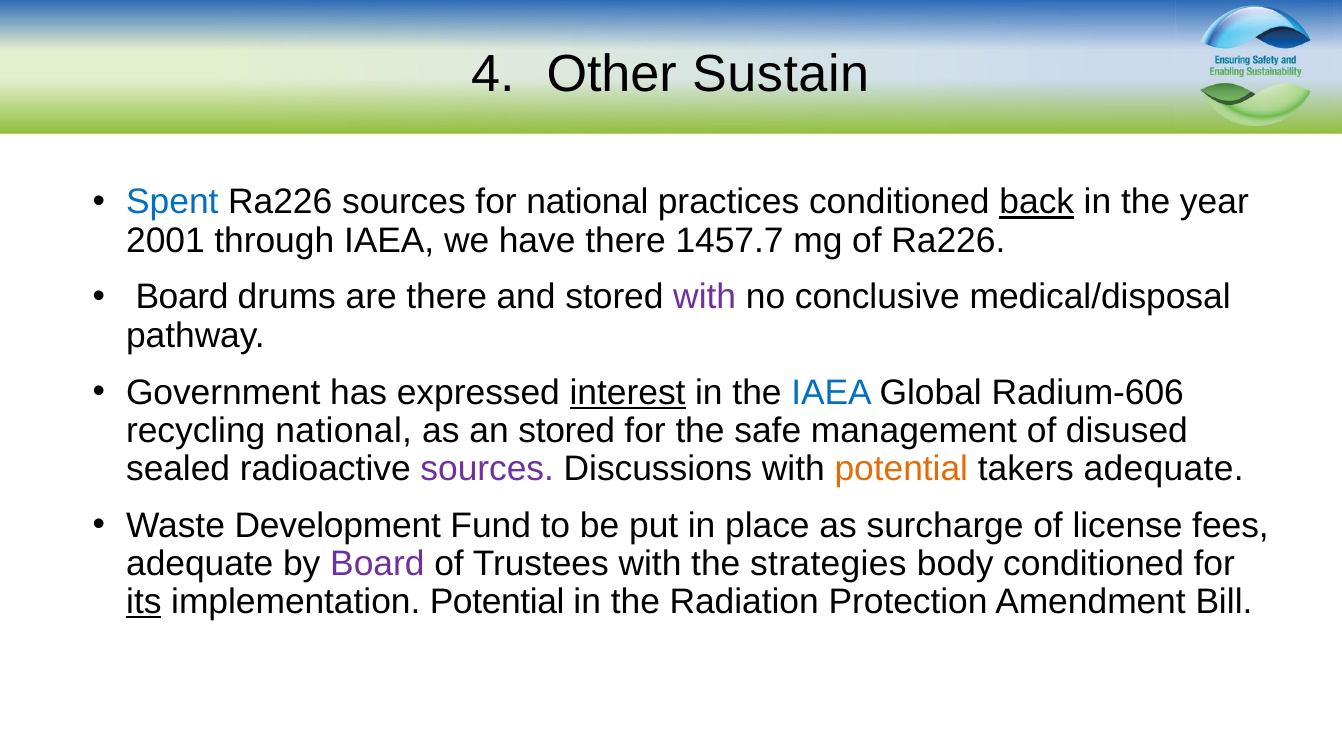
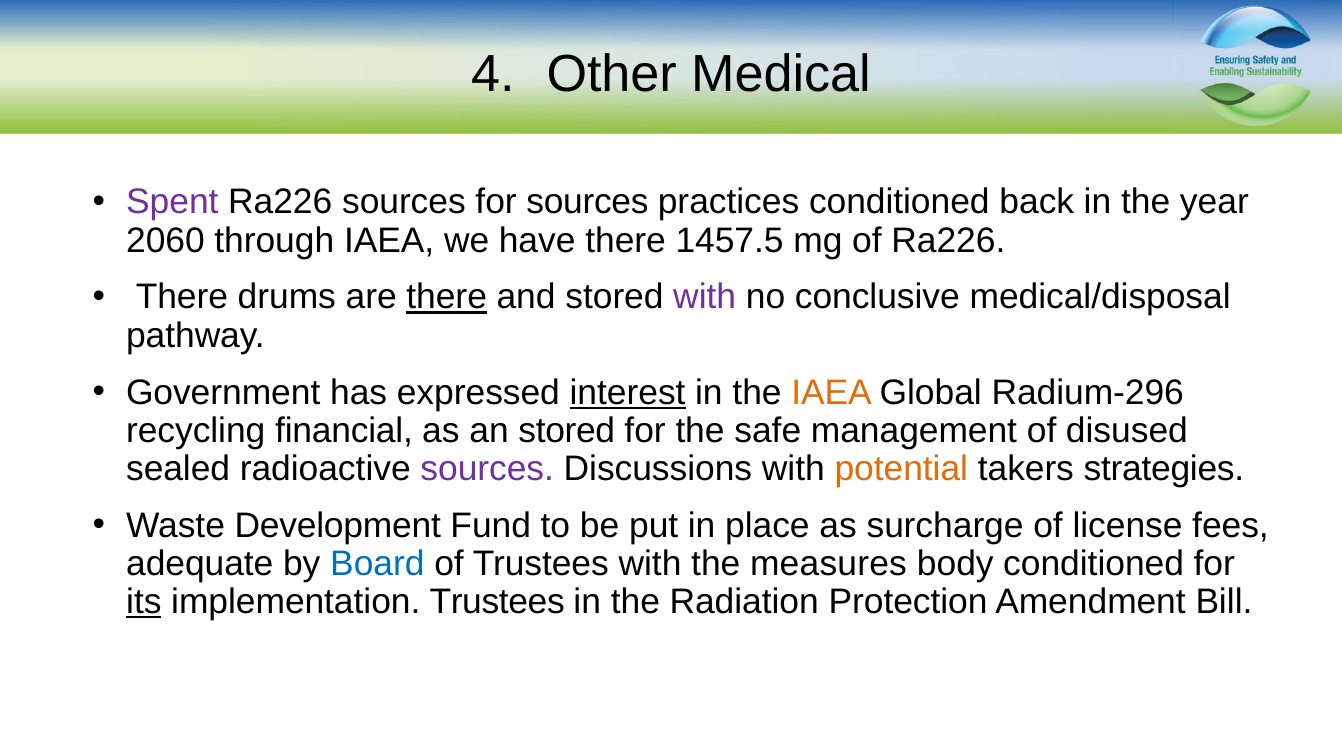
Sustain: Sustain -> Medical (781, 75)
Spent colour: blue -> purple (172, 202)
for national: national -> sources (587, 202)
back underline: present -> none (1037, 202)
2001: 2001 -> 2060 (165, 240)
1457.7: 1457.7 -> 1457.5 (730, 240)
Board: Board -> There (182, 297)
there underline: none -> present (447, 297)
IAEA colour: blue -> orange (832, 392)
Radium-606: Radium-606 -> Radium-296 (1088, 392)
recycling national: national -> financial (344, 430)
takers adequate: adequate -> strategies (1164, 469)
Board colour: purple -> blue (377, 564)
strategies: strategies -> measures (828, 564)
implementation Potential: Potential -> Trustees (497, 602)
